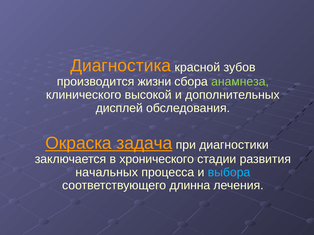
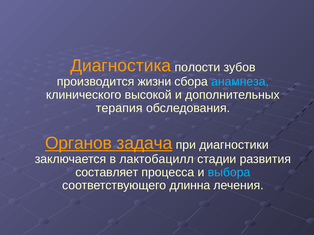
красной: красной -> полости (197, 68)
анамнеза colour: light green -> light blue (240, 82)
дисплей: дисплей -> терапия (119, 108)
Окраска: Окраска -> Органов (79, 143)
хронического: хронического -> лактобацилл (157, 159)
начальных: начальных -> составляет (107, 173)
